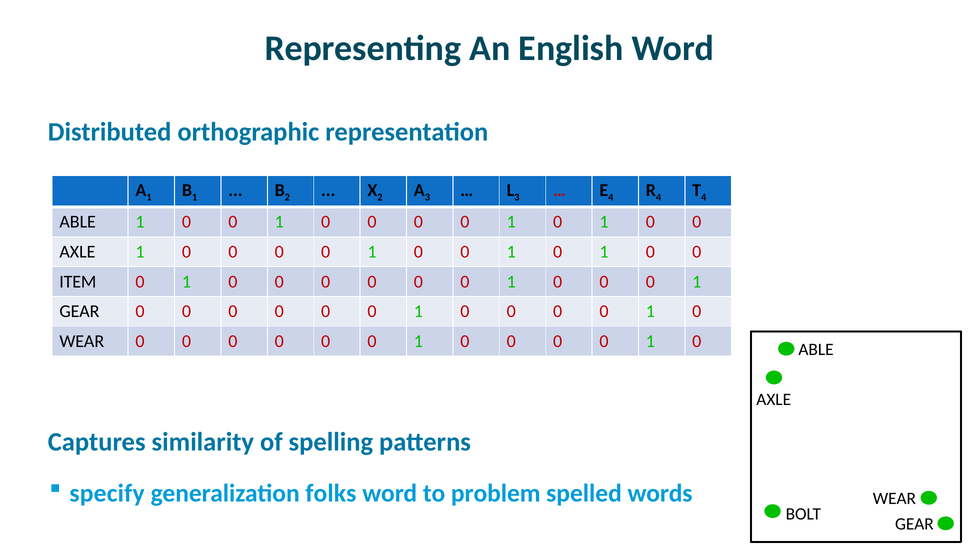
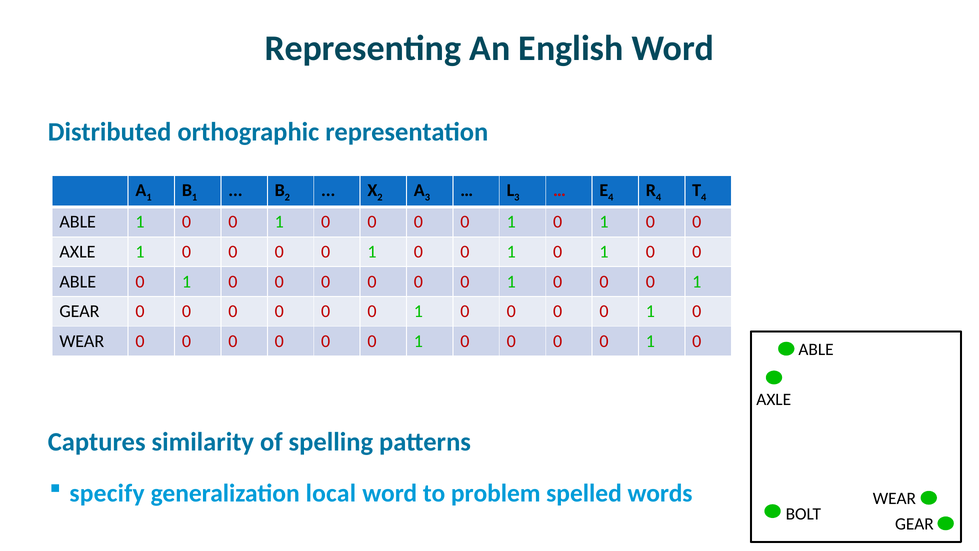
ITEM: ITEM -> ABLE (78, 281)
folks: folks -> local (331, 493)
